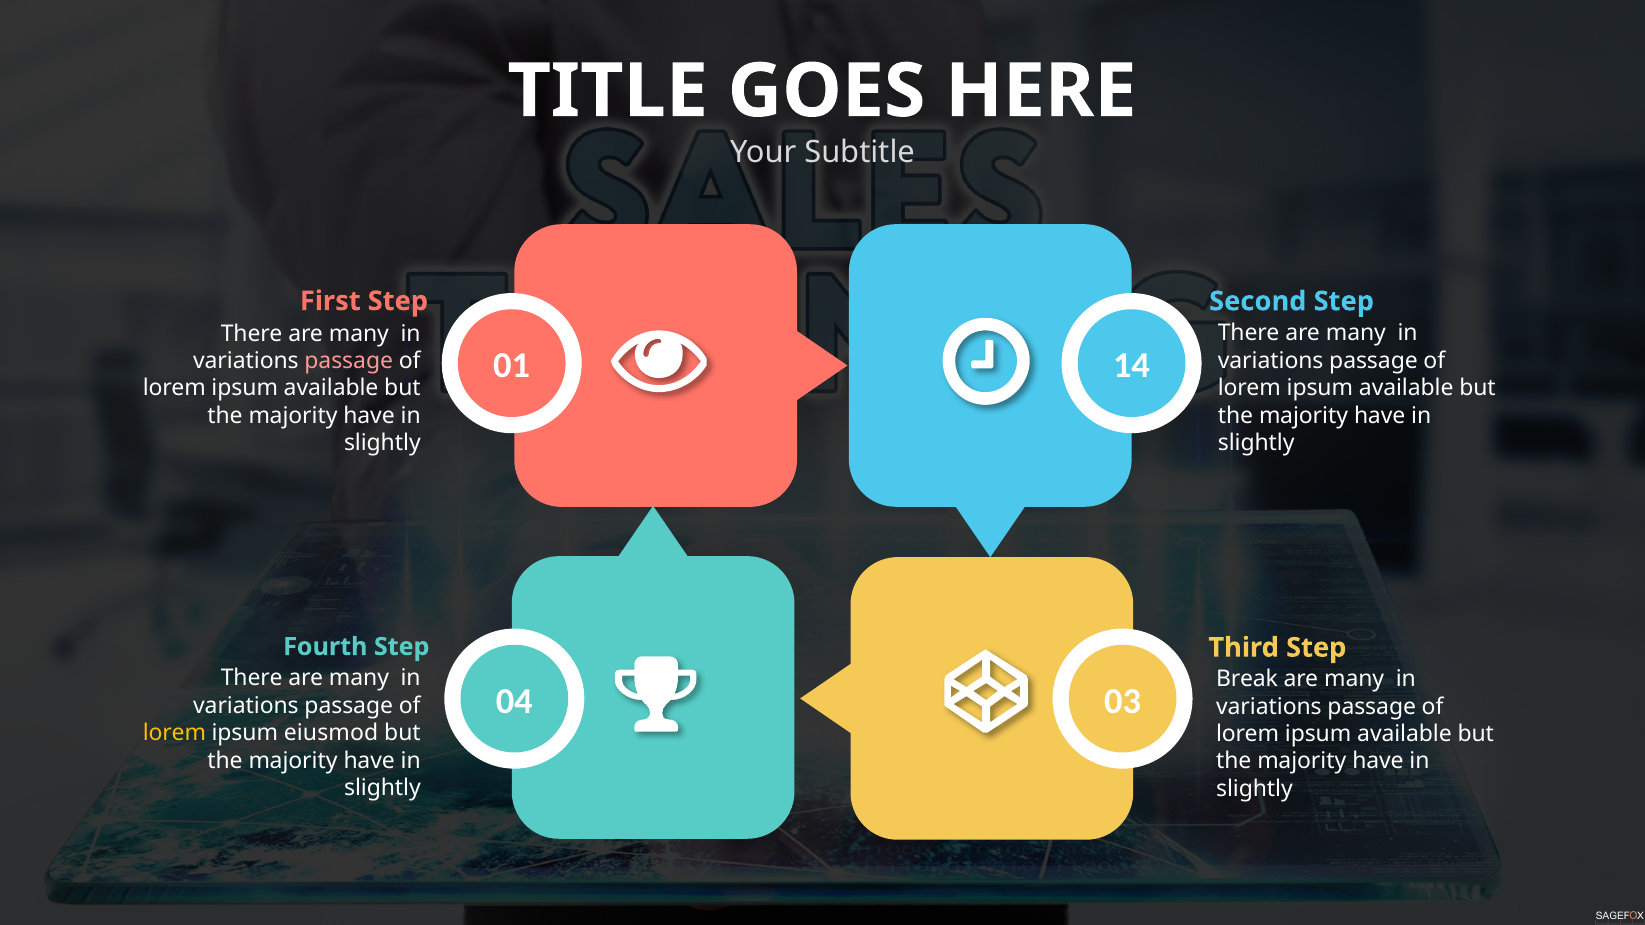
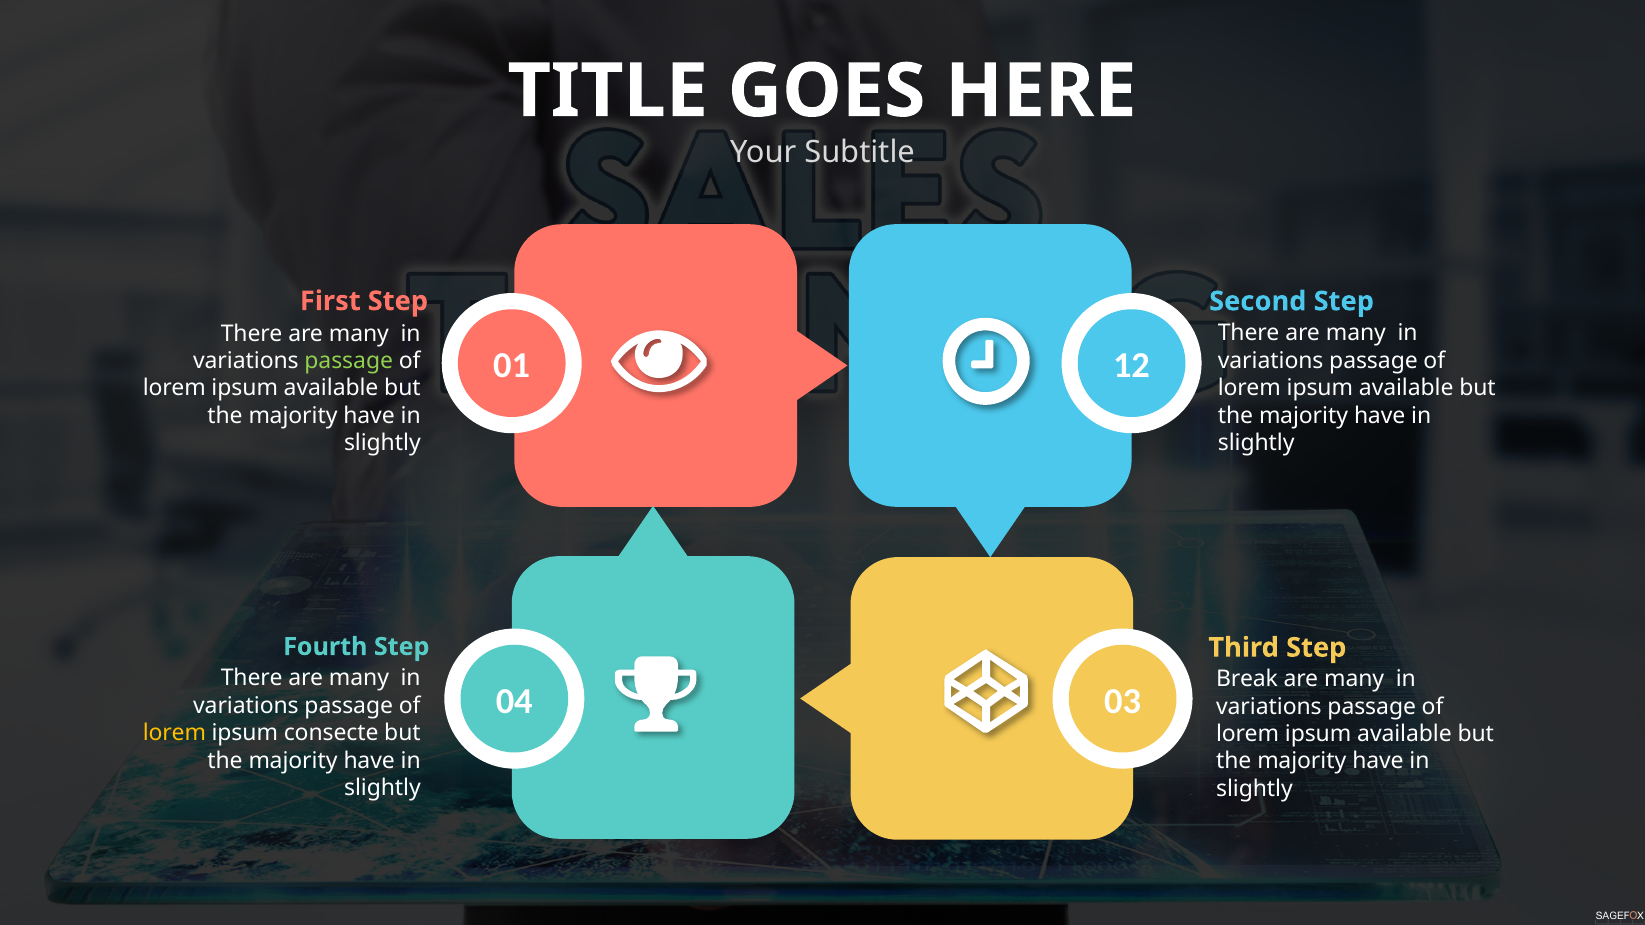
14: 14 -> 12 (1131, 366)
passage colour: pink -> light green (349, 361)
eiusmod: eiusmod -> consecte (331, 733)
